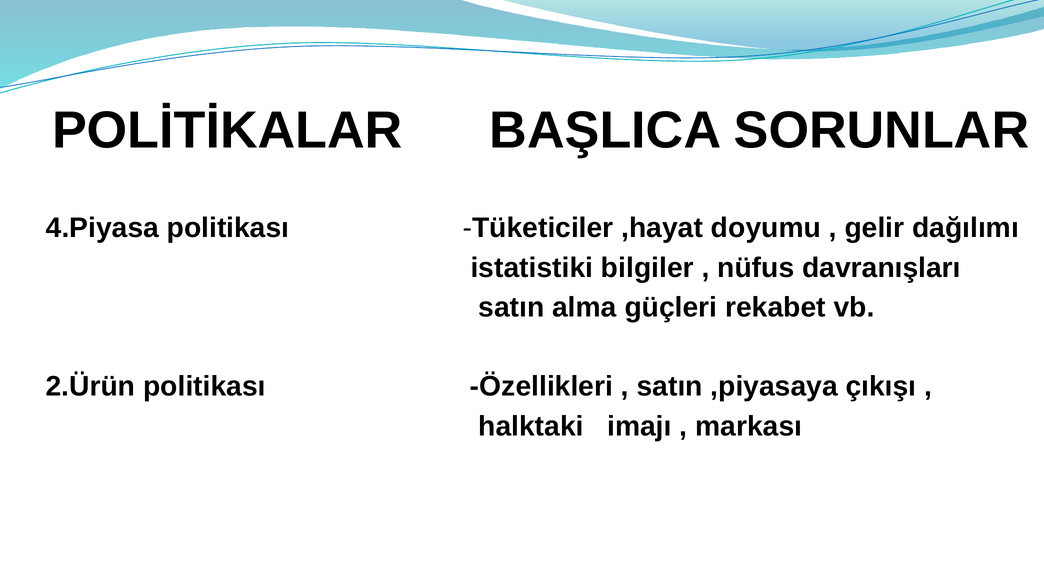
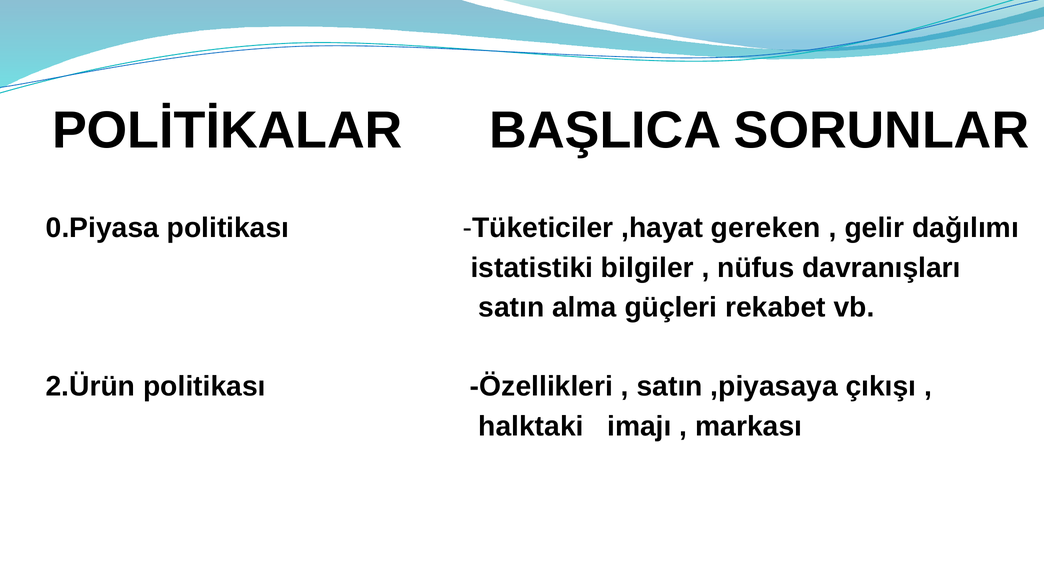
4.Piyasa: 4.Piyasa -> 0.Piyasa (102, 228)
doyumu: doyumu -> gereken (766, 228)
